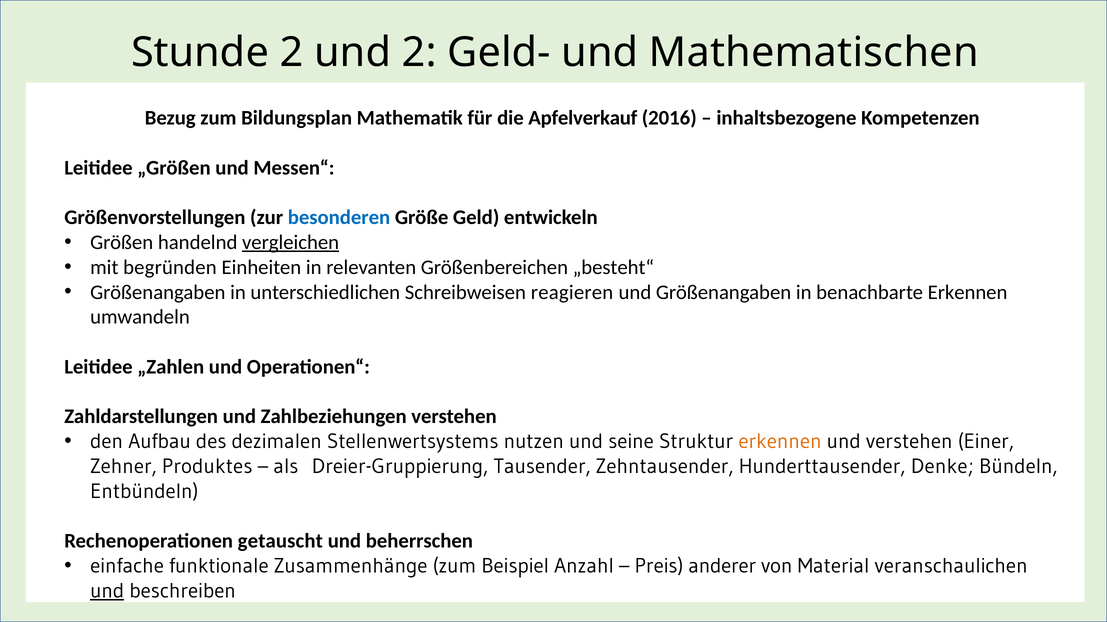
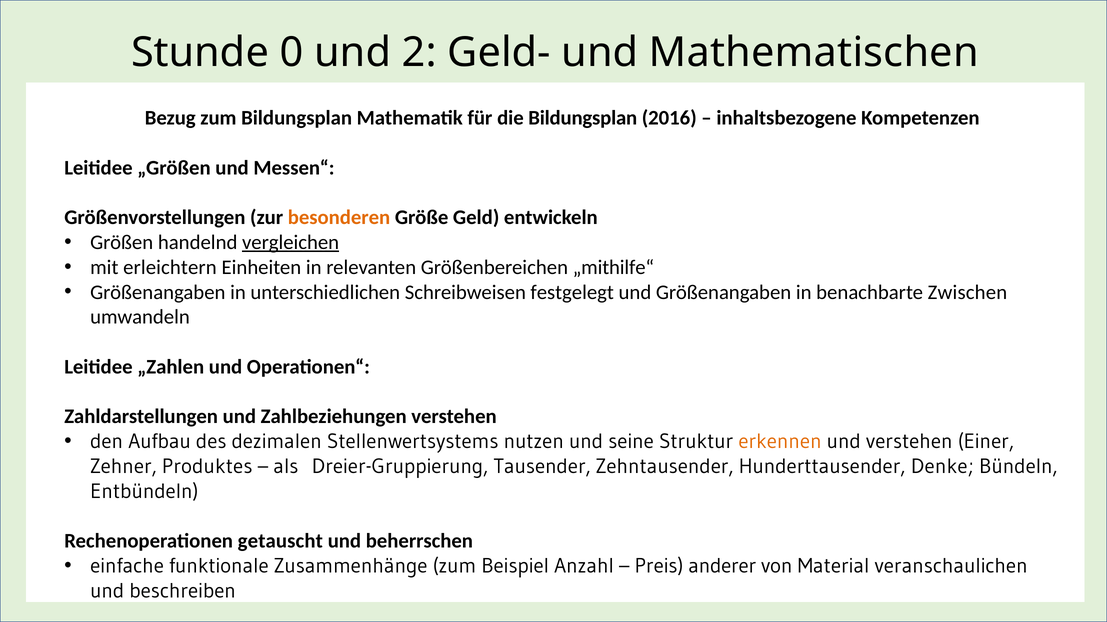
Stunde 2: 2 -> 0 (292, 53)
die Apfelverkauf: Apfelverkauf -> Bildungsplan (583, 118)
besonderen colour: blue -> orange (339, 218)
begründen: begründen -> erleichtern (170, 268)
„besteht“: „besteht“ -> „mithilfe“ (613, 268)
reagieren: reagieren -> festgelegt (572, 292)
benachbarte Erkennen: Erkennen -> Zwischen (967, 292)
und underline: present -> none (107, 591)
